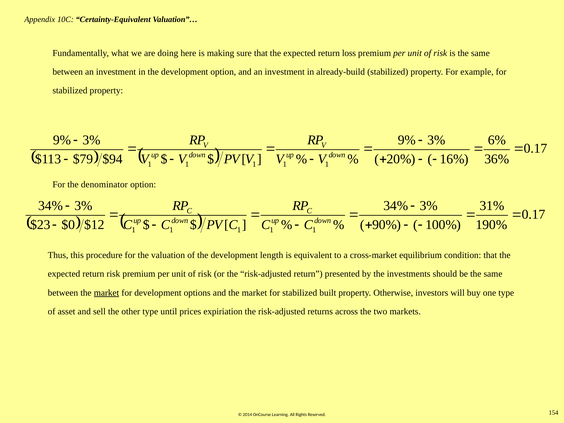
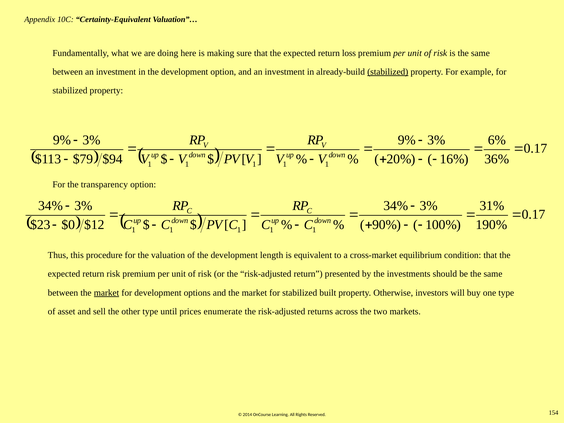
stabilized underline: none -> present (388, 72)
denominator: denominator -> transparency (104, 185)
expiriation: expiriation -> enumerate (223, 312)
